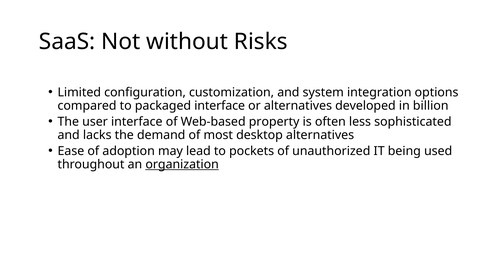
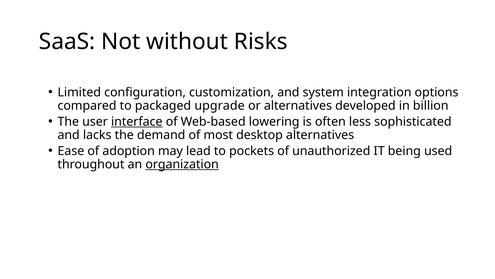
packaged interface: interface -> upgrade (220, 105)
interface underline: none -> present (137, 121)
property: property -> lowering (274, 121)
